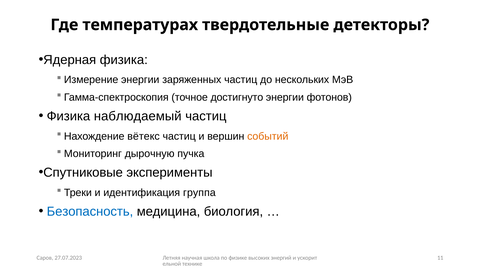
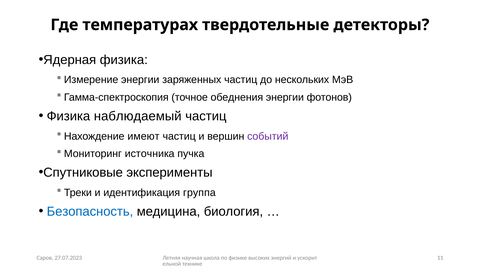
достигнуто: достигнуто -> обеднения (237, 97)
вётекс: вётекс -> имеют (144, 136)
событий colour: orange -> purple (268, 136)
дырочную: дырочную -> источника (150, 154)
